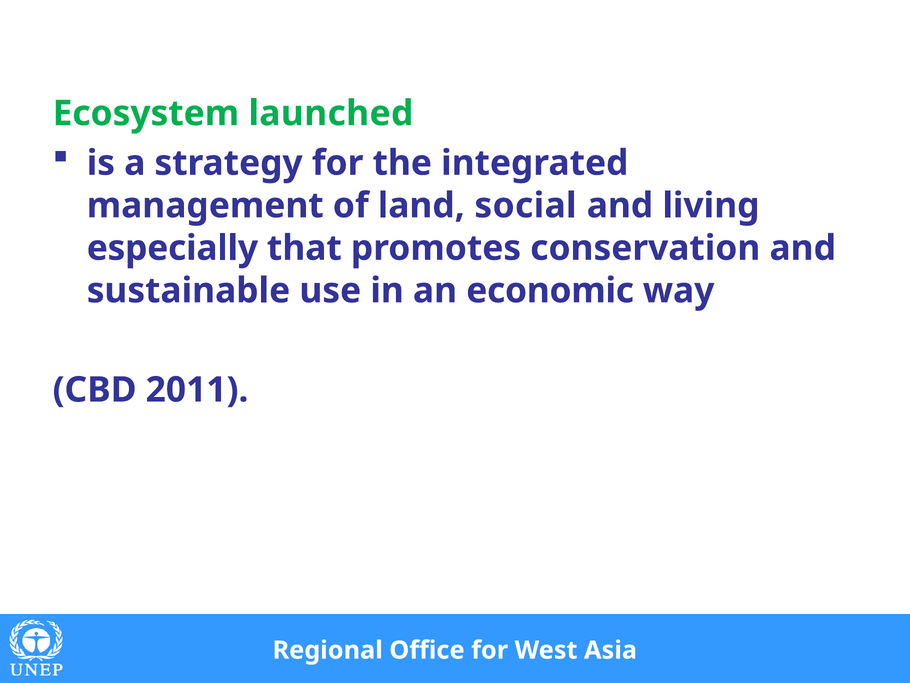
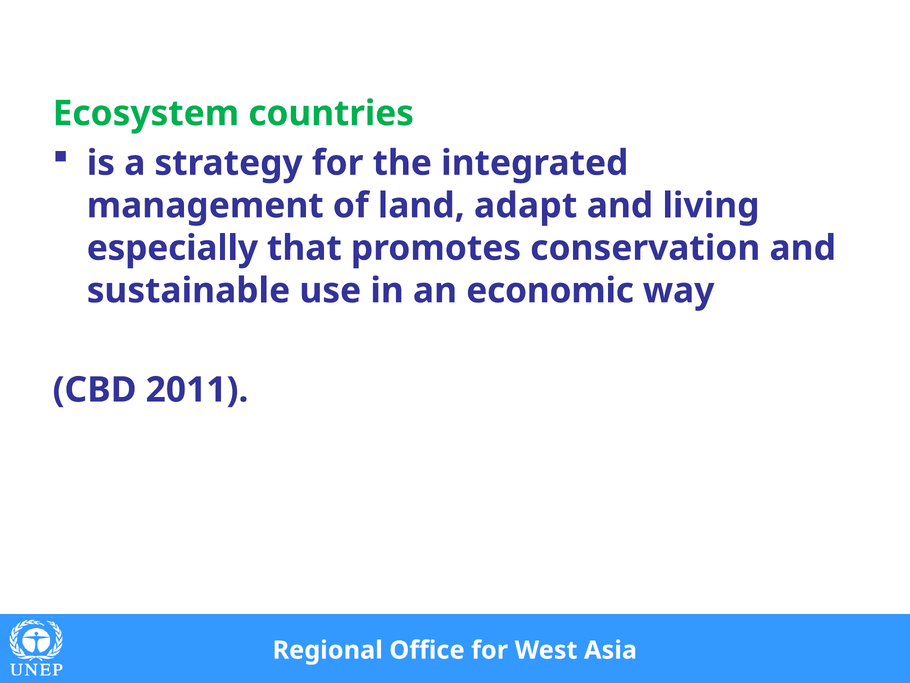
launched: launched -> countries (331, 113)
social: social -> adapt (526, 205)
